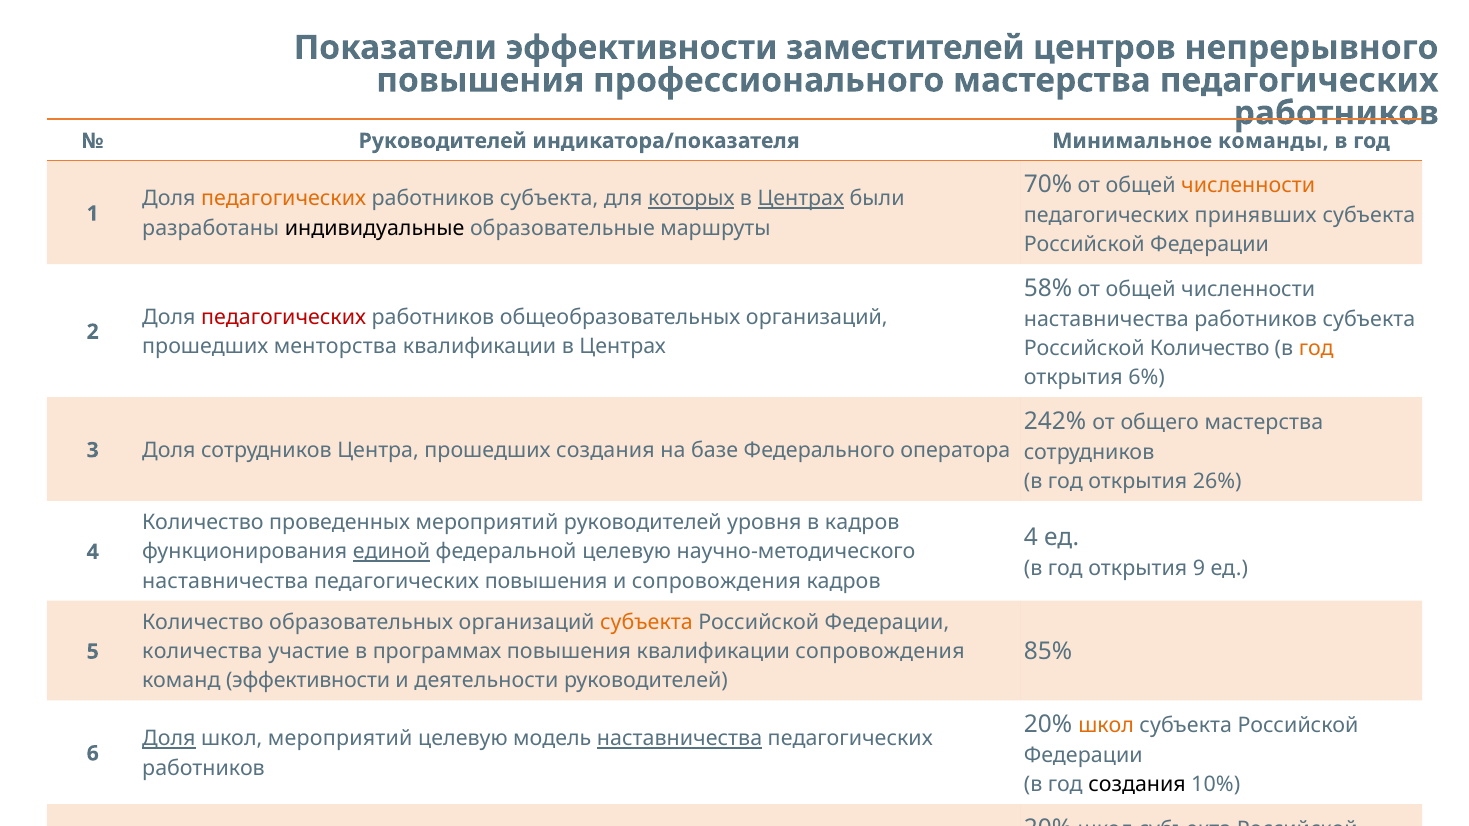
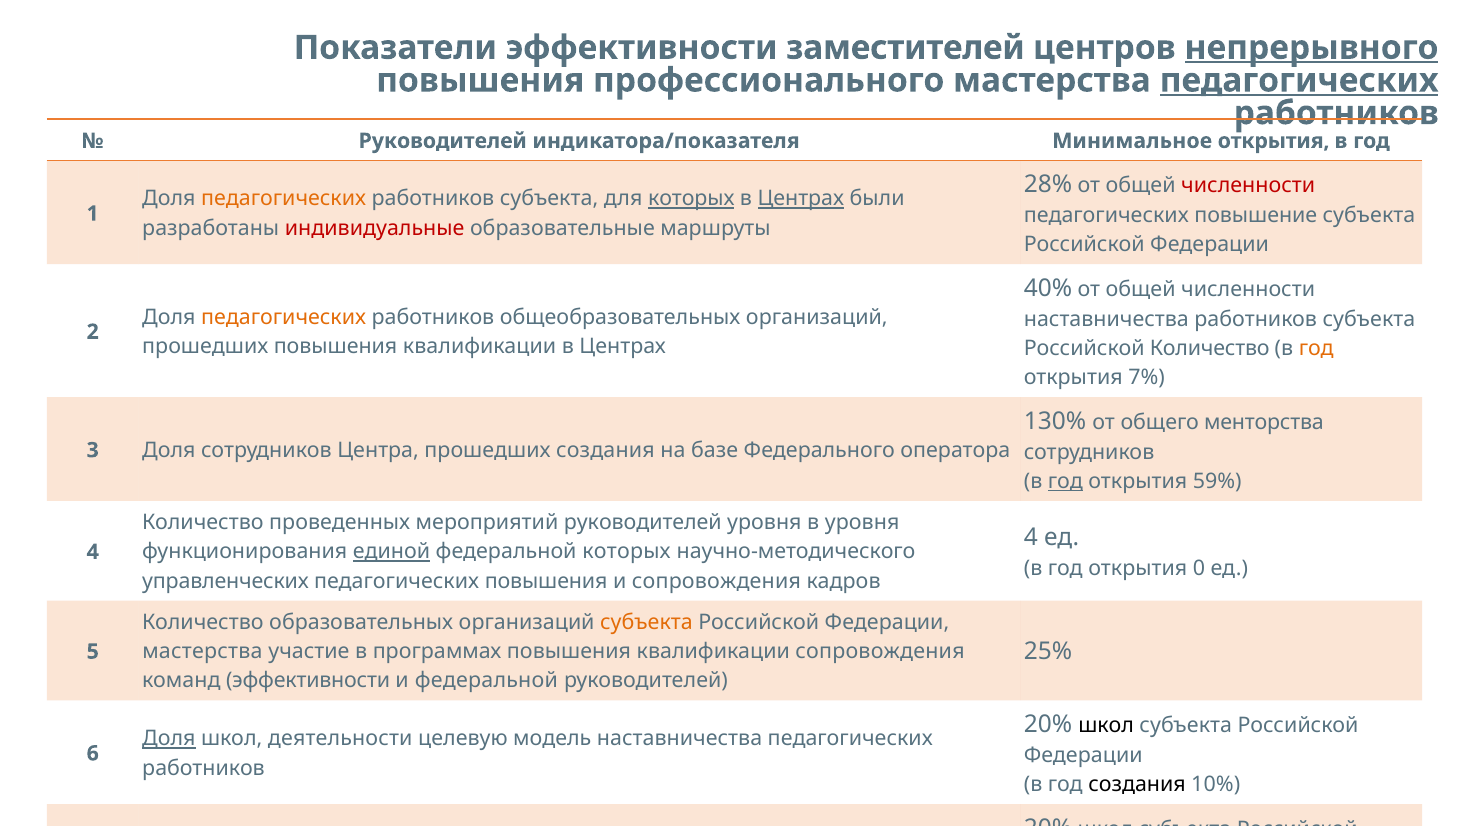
непрерывного underline: none -> present (1311, 48)
педагогических underline: none -> present (1299, 80)
Минимальное команды: команды -> открытия (1274, 141)
70%: 70% -> 28% (1048, 184)
численности colour: orange -> red (1248, 185)
принявших: принявших -> повышение (1256, 216)
индивидуальные colour: black -> red (375, 228)
58%: 58% -> 40% (1048, 288)
педагогических colour: red -> orange (284, 317)
прошедших менторства: менторства -> повышения (336, 347)
6%: 6% -> 7% (1147, 378)
242%: 242% -> 130% (1055, 421)
общего мастерства: мастерства -> менторства (1264, 422)
год underline: none -> present (1065, 482)
26%: 26% -> 59% (1217, 482)
в кадров: кадров -> уровня (862, 523)
федеральной целевую: целевую -> которых (627, 552)
9: 9 -> 0 (1199, 569)
наставничества: наставничества -> управленческих (225, 581)
85%: 85% -> 25% (1048, 652)
количества: количества -> мастерства (202, 652)
и деятельности: деятельности -> федеральной (486, 681)
школ colour: orange -> black (1106, 726)
школ мероприятий: мероприятий -> деятельности (340, 739)
наставничества underline: present -> none (680, 739)
